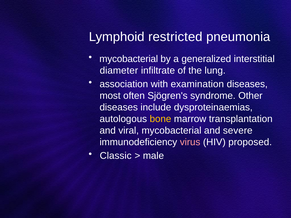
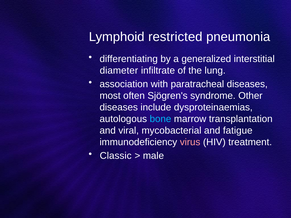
mycobacterial: mycobacterial -> differentiating (129, 59)
examination: examination -> paratracheal (197, 84)
bone colour: yellow -> light blue (160, 119)
severe: severe -> fatigue (238, 131)
proposed: proposed -> treatment (250, 142)
